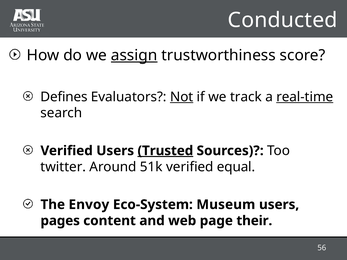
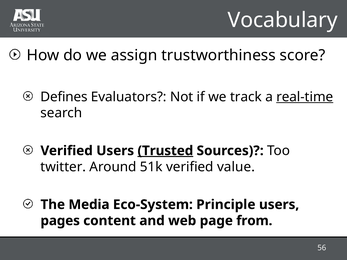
Conducted: Conducted -> Vocabulary (283, 20)
assign underline: present -> none (134, 55)
Not underline: present -> none (182, 97)
equal: equal -> value (236, 167)
Envoy: Envoy -> Media (89, 205)
Museum: Museum -> Principle (226, 205)
their: their -> from (254, 221)
